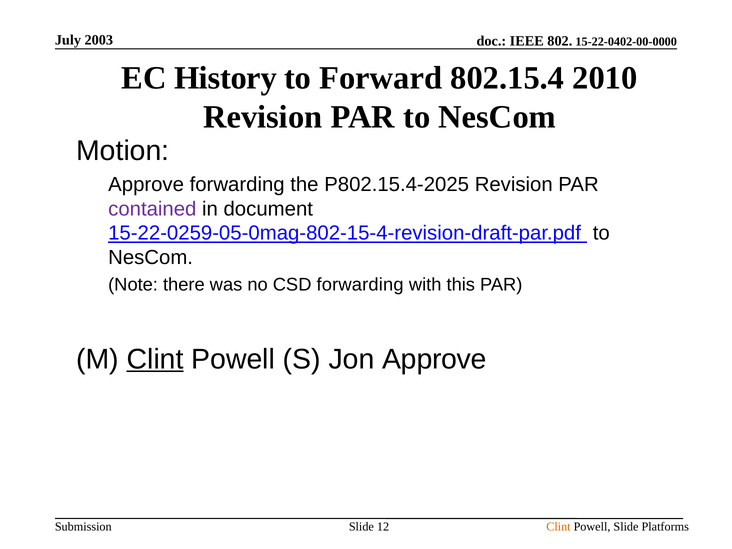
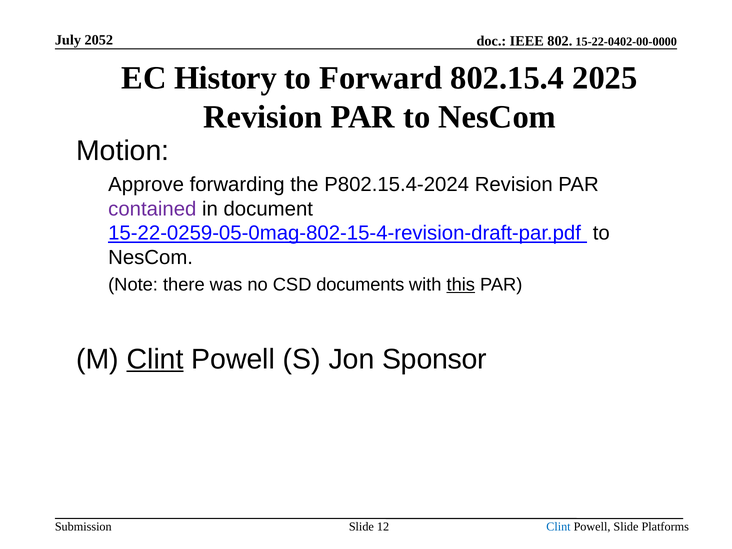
2003: 2003 -> 2052 (99, 40)
2010: 2010 -> 2025 (605, 78)
P802.15.4-2025: P802.15.4-2025 -> P802.15.4-2024 (397, 184)
CSD forwarding: forwarding -> documents (360, 285)
this underline: none -> present (461, 285)
Jon Approve: Approve -> Sponsor (434, 359)
Clint colour: orange -> blue (558, 527)
